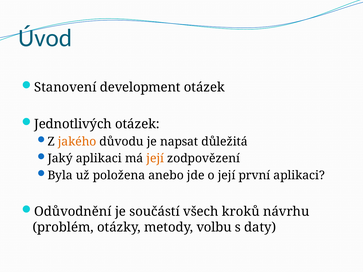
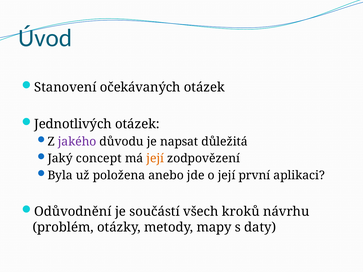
development: development -> očekávaných (140, 87)
jakého colour: orange -> purple (77, 142)
Jaký aplikaci: aplikaci -> concept (99, 159)
volbu: volbu -> mapy (214, 228)
